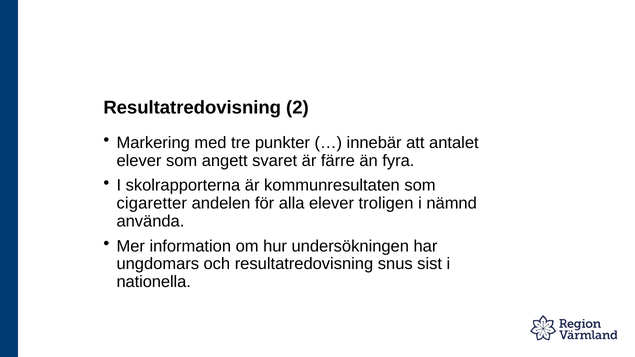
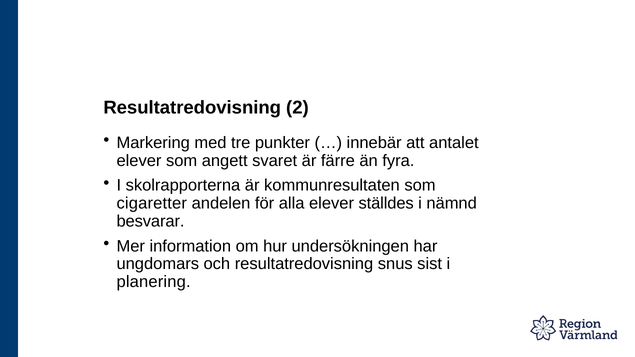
troligen: troligen -> ställdes (386, 203)
använda: använda -> besvarar (151, 221)
nationella: nationella -> planering (154, 282)
